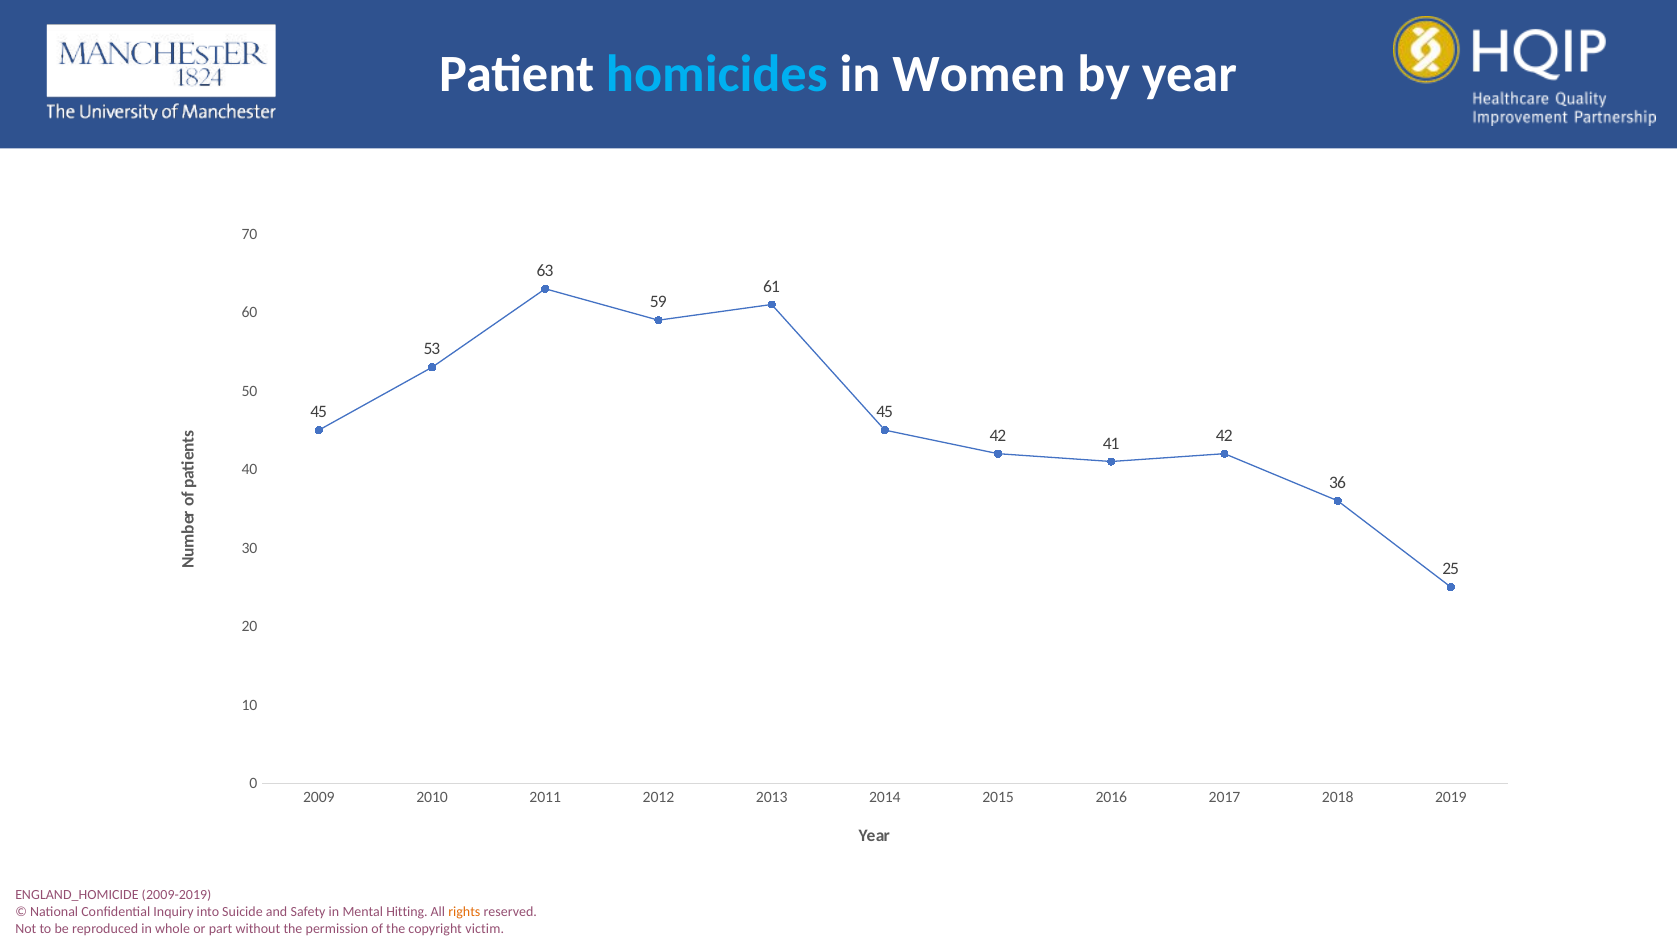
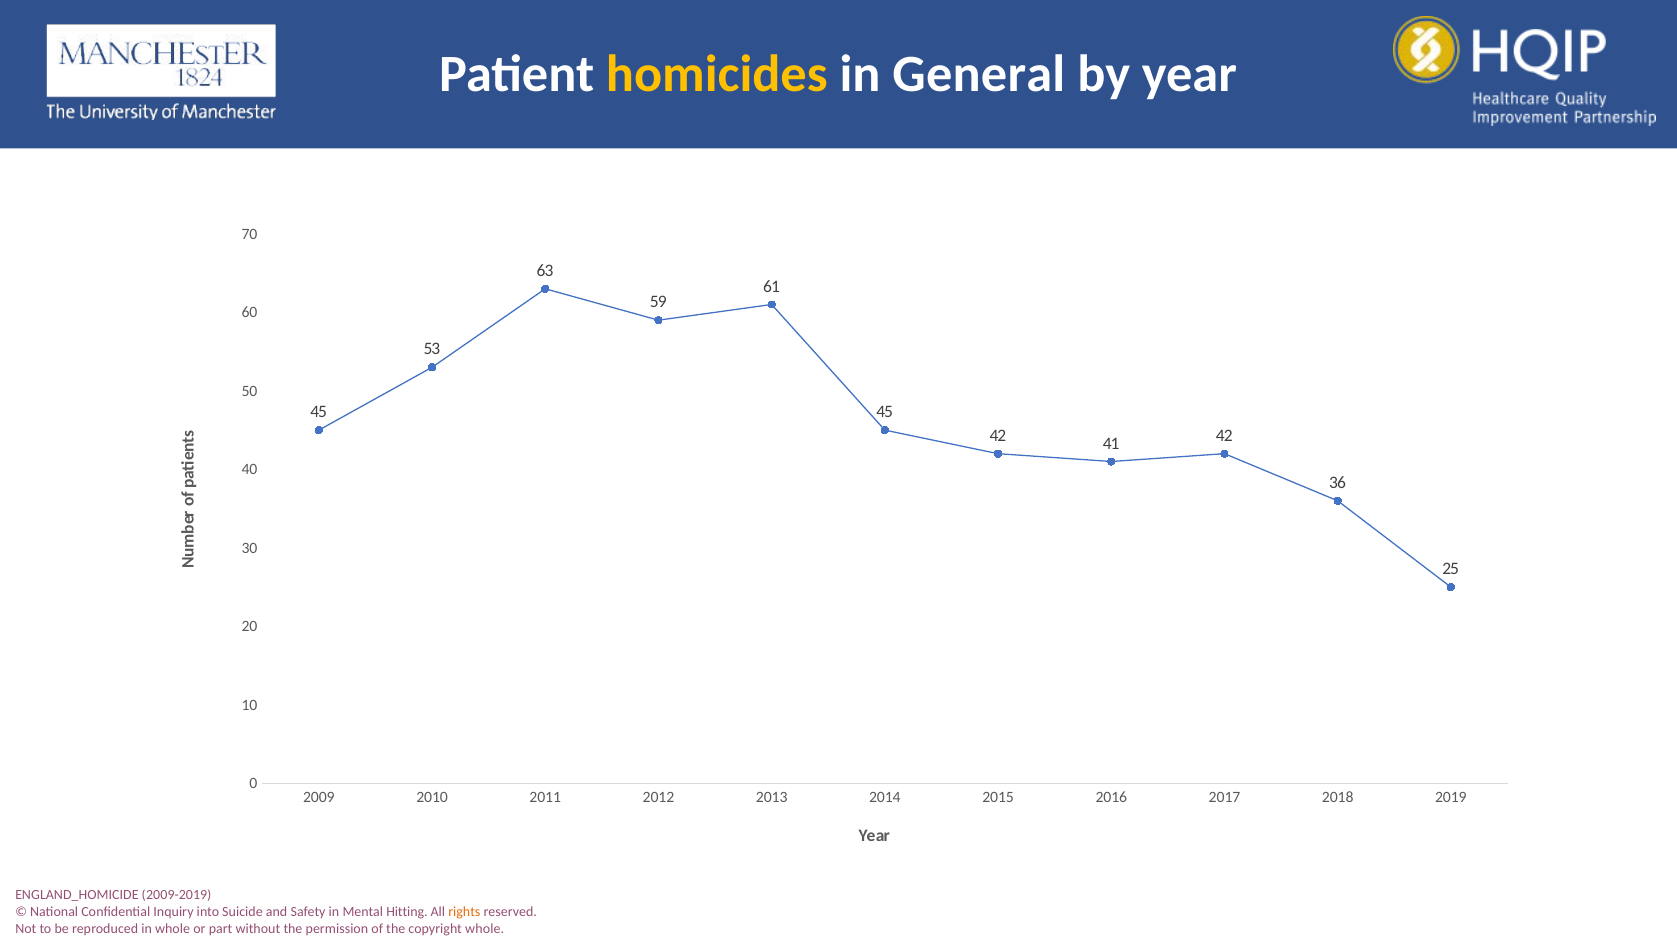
homicides colour: light blue -> yellow (717, 74)
Women: Women -> General (979, 74)
copyright victim: victim -> whole (485, 929)
